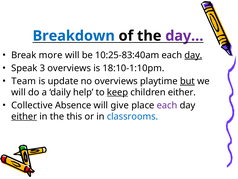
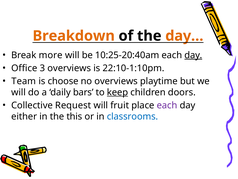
Breakdown colour: blue -> orange (74, 36)
day… colour: purple -> orange (184, 36)
10:25-83:40am: 10:25-83:40am -> 10:25-20:40am (127, 55)
Speak: Speak -> Office (24, 68)
18:10-1:10pm: 18:10-1:10pm -> 22:10-1:10pm (133, 68)
update: update -> choose (63, 81)
but underline: present -> none (187, 81)
help: help -> bars (83, 92)
children either: either -> doors (182, 92)
Absence: Absence -> Request (73, 105)
give: give -> fruit (120, 105)
either underline: present -> none (24, 116)
